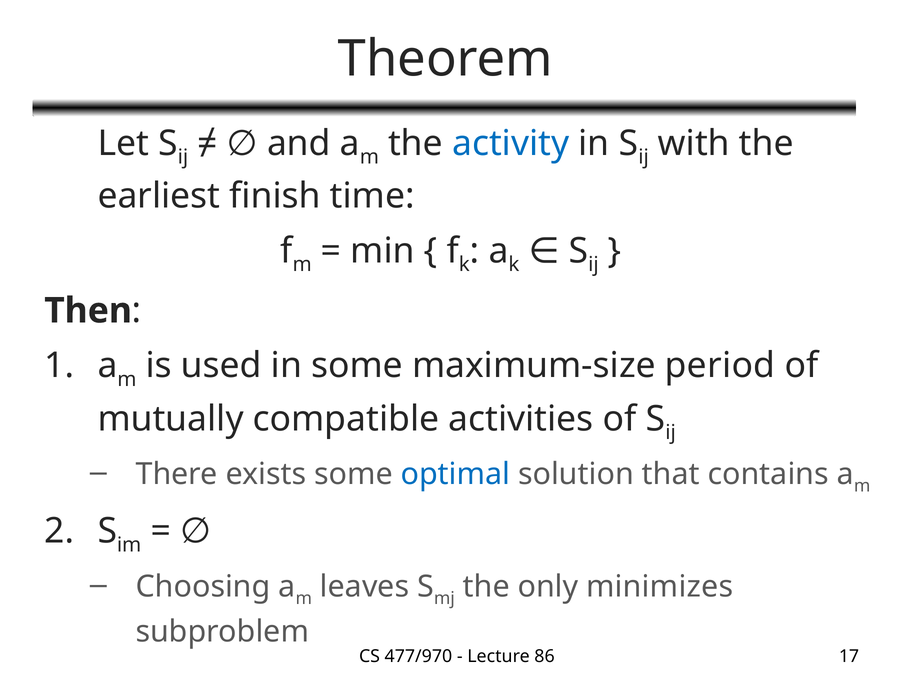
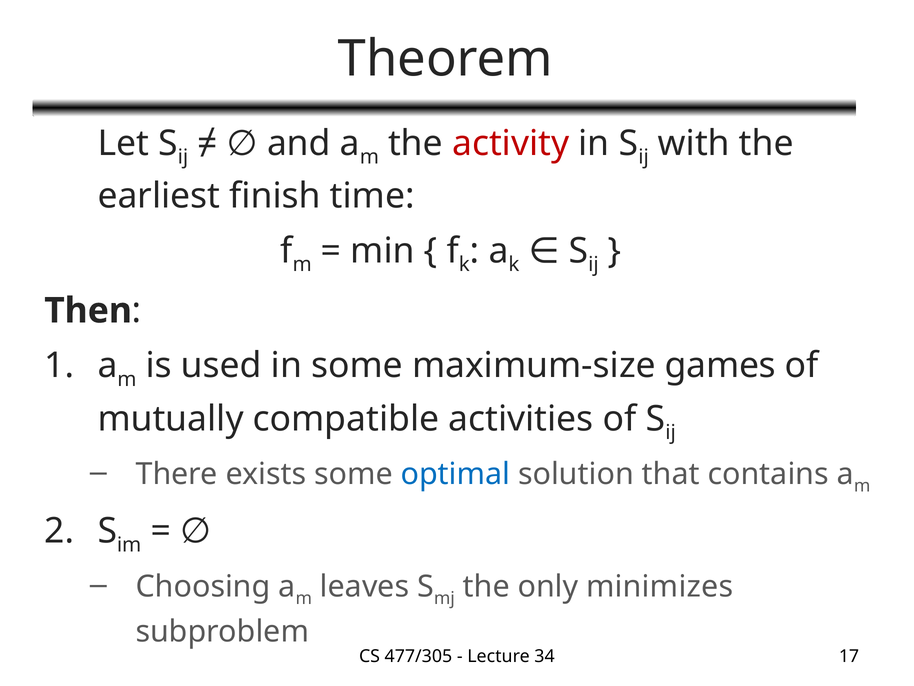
activity colour: blue -> red (511, 143)
period: period -> games (720, 365)
477/970: 477/970 -> 477/305 (418, 656)
86: 86 -> 34 (545, 656)
